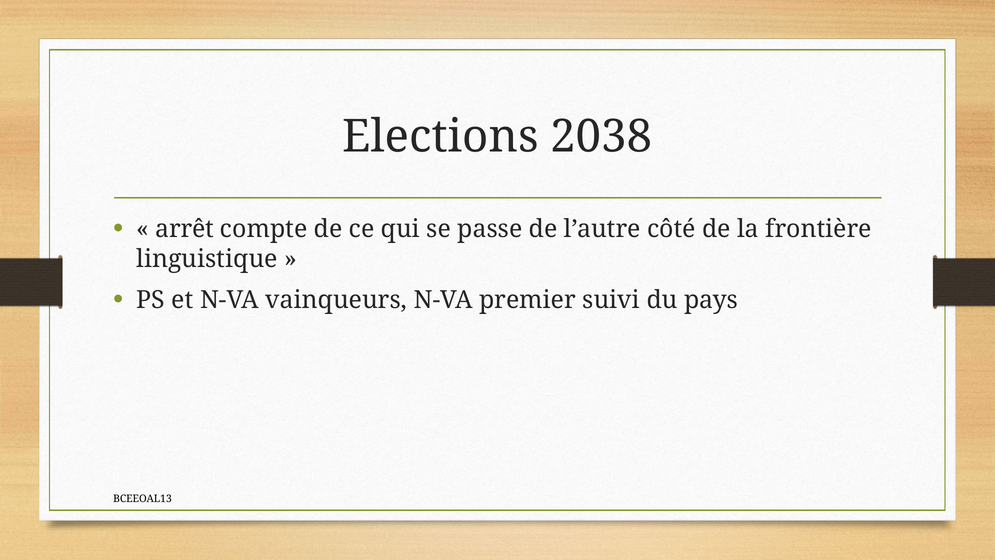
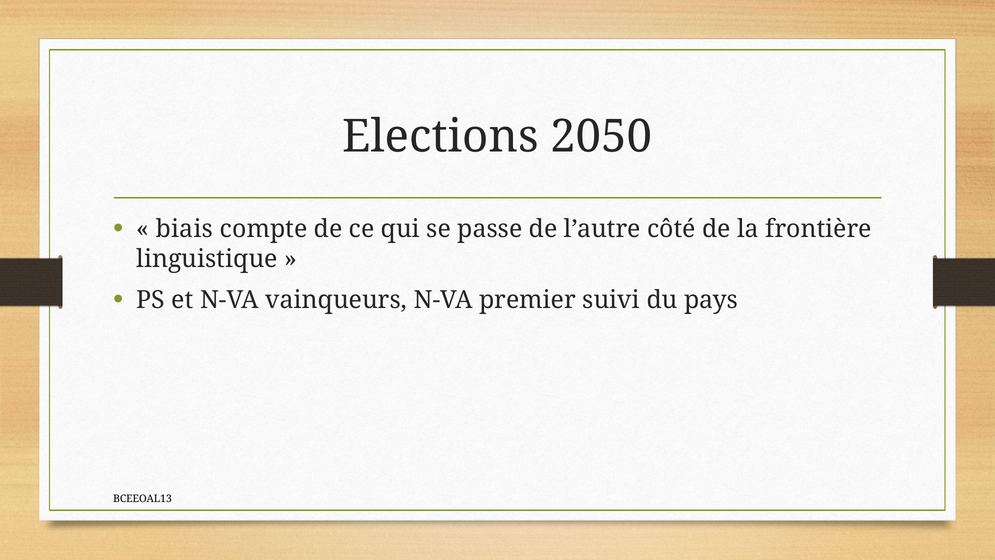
2038: 2038 -> 2050 (601, 137)
arrêt: arrêt -> biais (184, 229)
